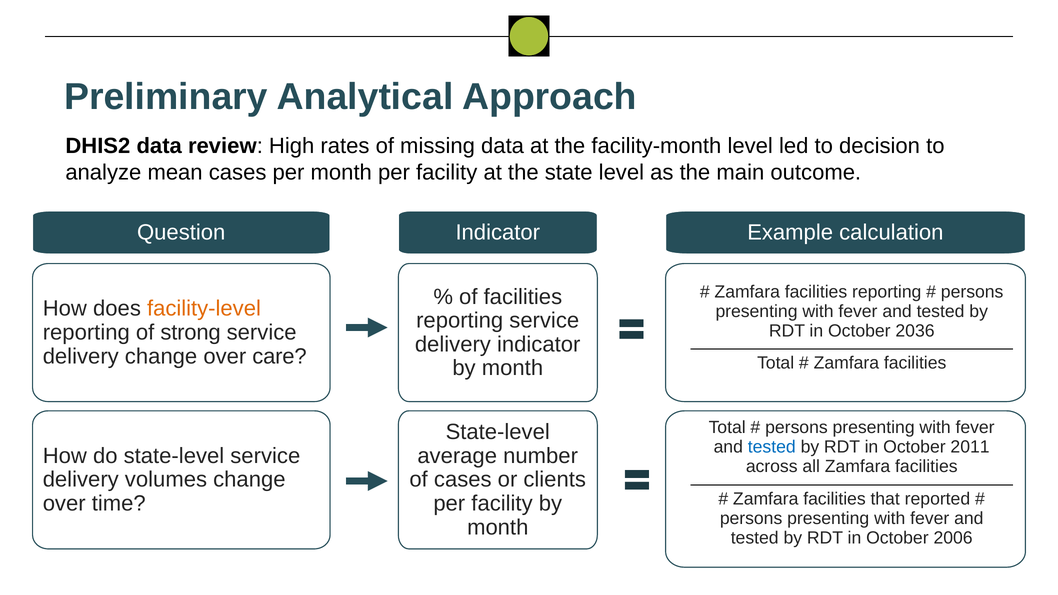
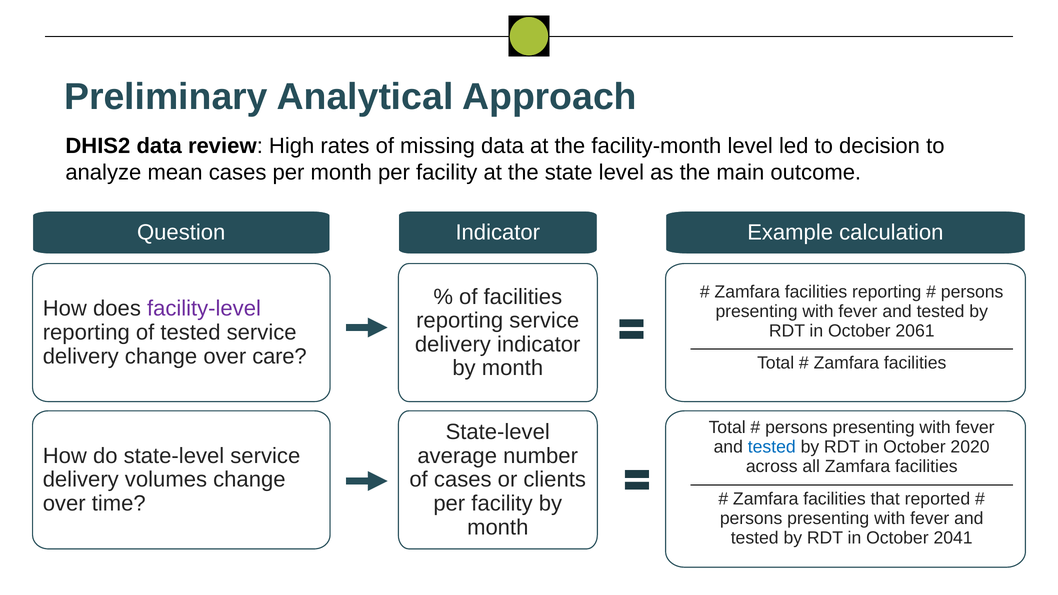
facility-level colour: orange -> purple (204, 309)
of strong: strong -> tested (190, 333)
2036: 2036 -> 2061 (915, 331)
2011: 2011 -> 2020 (970, 447)
2006: 2006 -> 2041 (953, 538)
